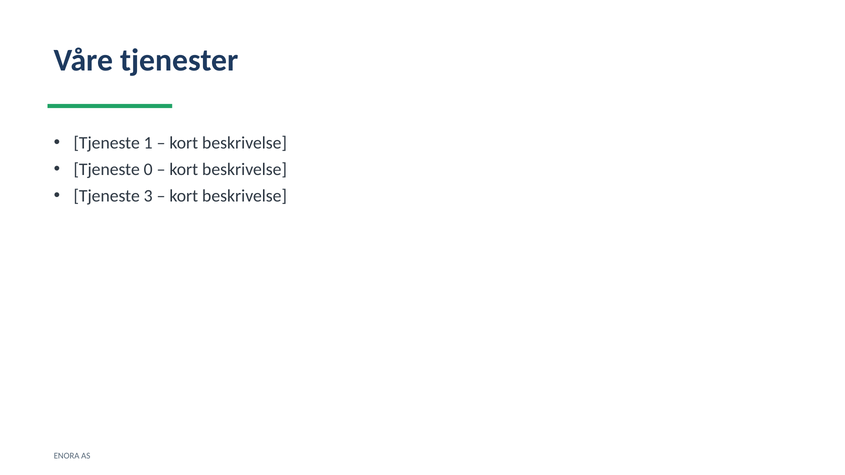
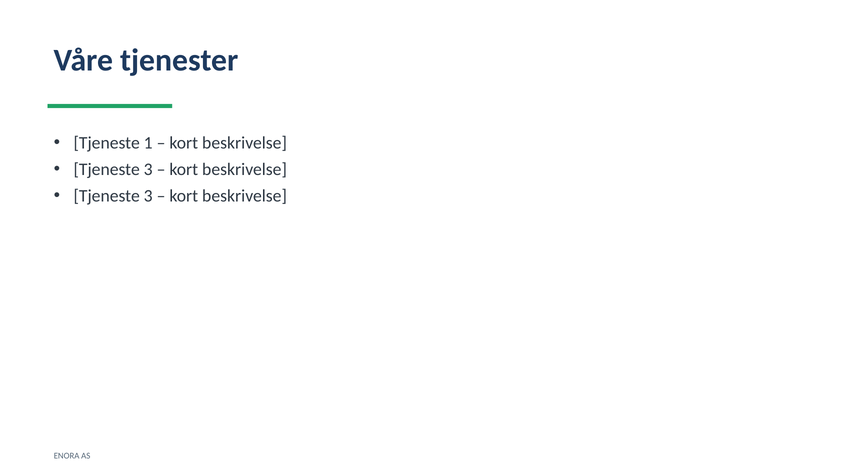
0: 0 -> 3 (148, 170)
